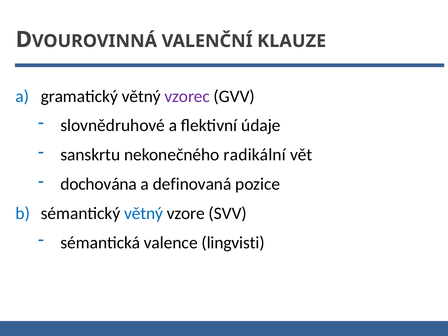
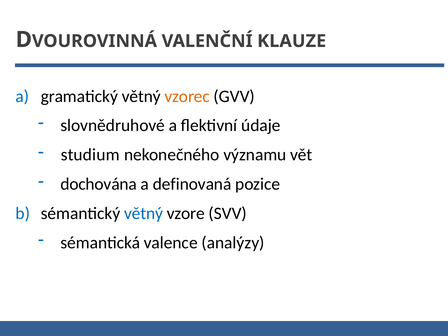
vzorec colour: purple -> orange (187, 96)
sanskrtu: sanskrtu -> studium (90, 155)
radikální: radikální -> významu (255, 155)
lingvisti: lingvisti -> analýzy (233, 243)
